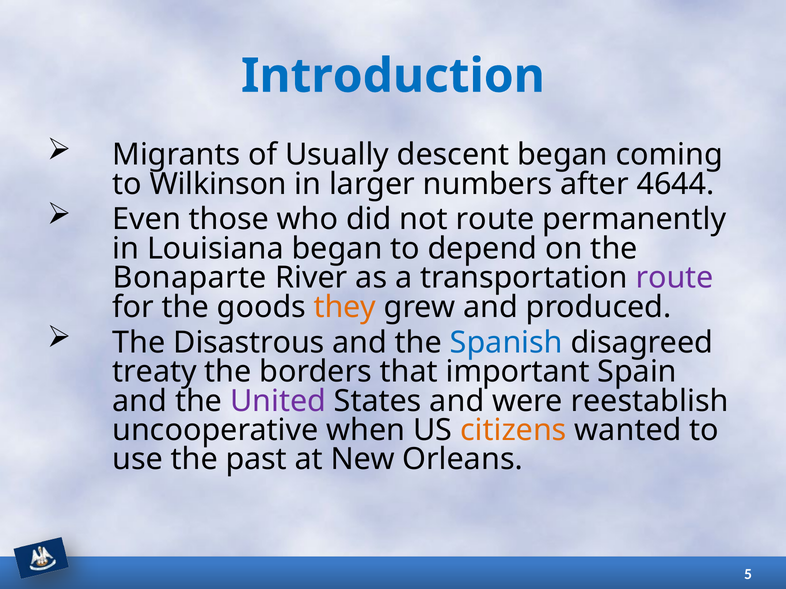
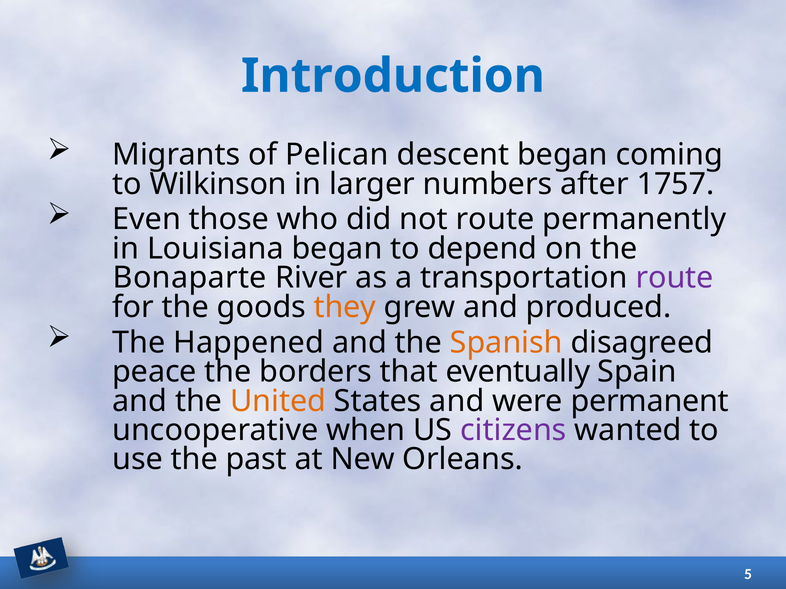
Usually: Usually -> Pelican (337, 155)
4644: 4644 -> 1757 (676, 184)
Disastrous: Disastrous -> Happened (249, 343)
Spanish colour: blue -> orange (506, 343)
treaty: treaty -> peace (155, 372)
important: important -> eventually (518, 372)
United colour: purple -> orange (278, 401)
reestablish: reestablish -> permanent (650, 401)
citizens colour: orange -> purple (513, 431)
